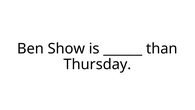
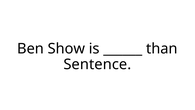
Thursday: Thursday -> Sentence (97, 64)
